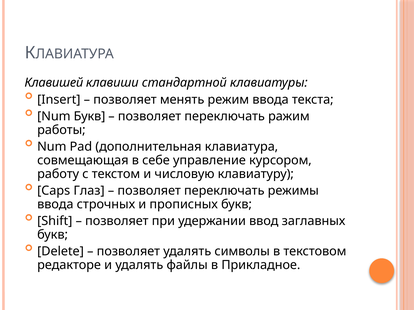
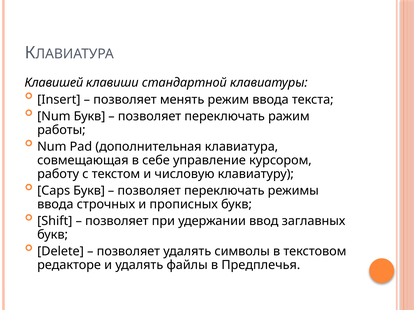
Caps Глаз: Глаз -> Букв (89, 191)
Прикладное: Прикладное -> Предплечья (261, 265)
